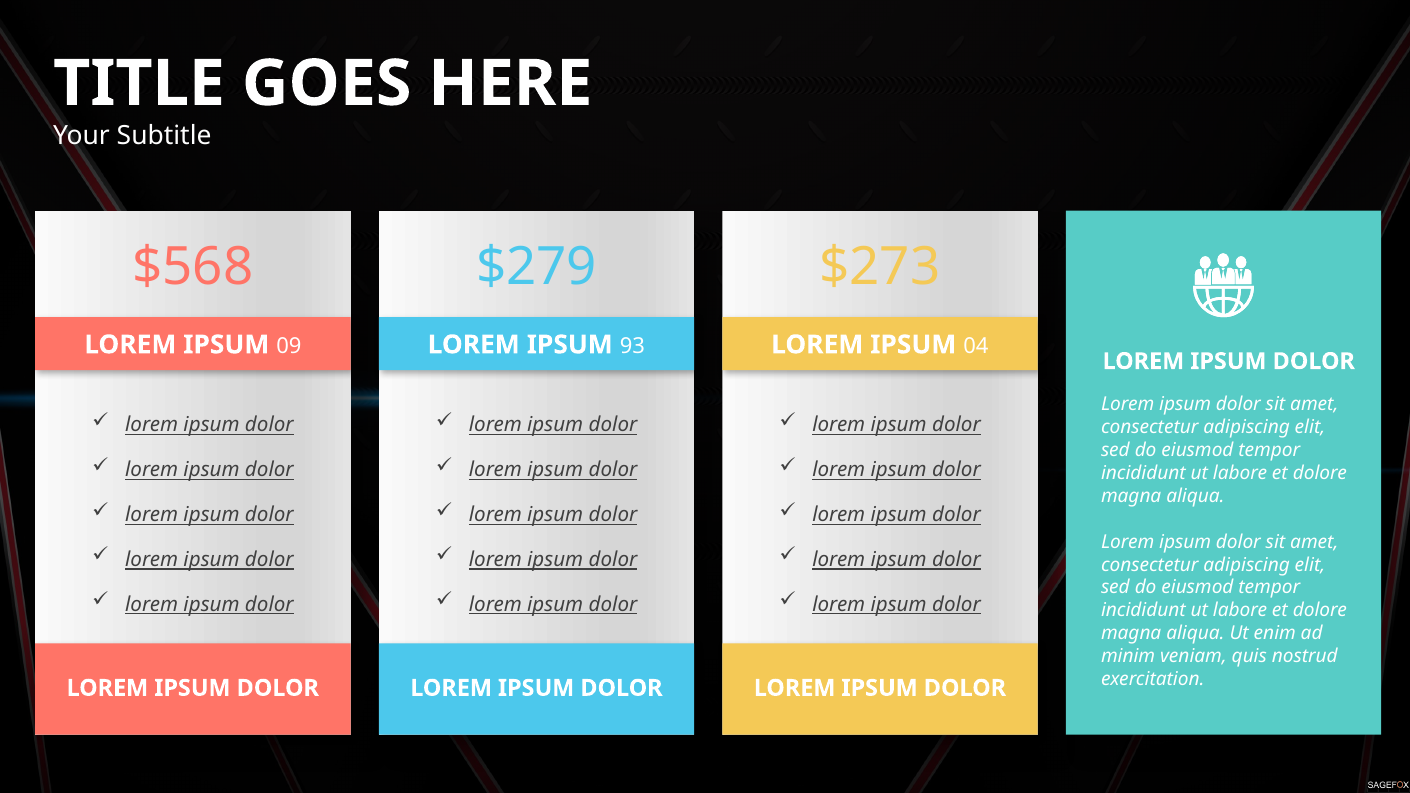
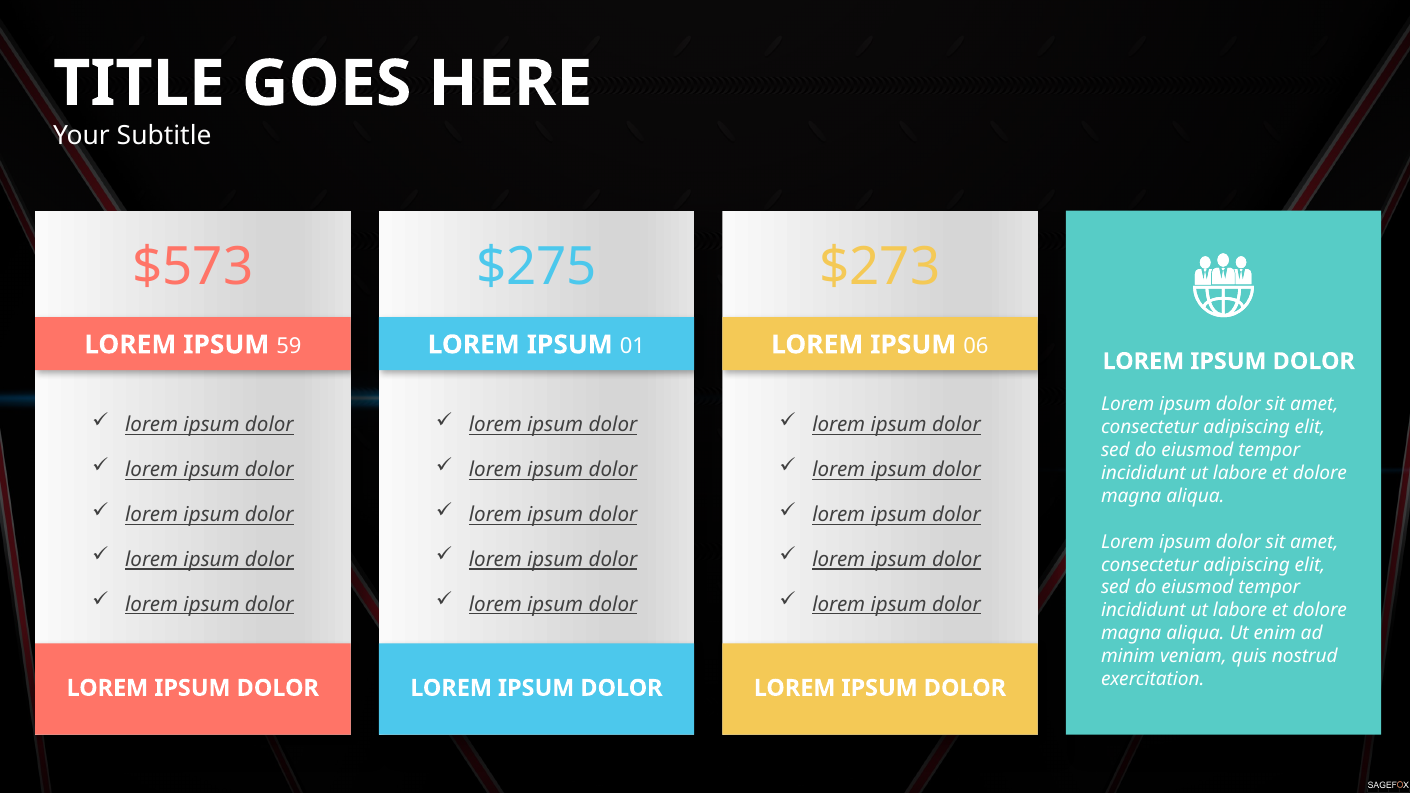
$568: $568 -> $573 (193, 267)
$279: $279 -> $275 (537, 267)
09: 09 -> 59 (289, 346)
93: 93 -> 01 (632, 346)
04: 04 -> 06 (976, 346)
